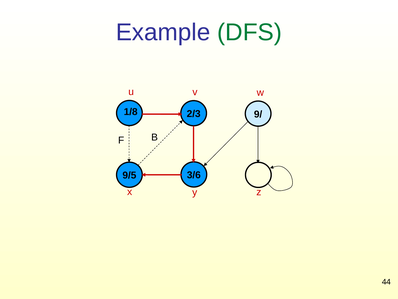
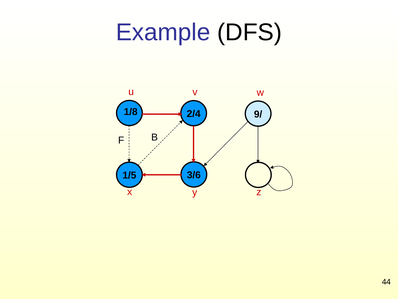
DFS colour: green -> black (250, 32)
2/3: 2/3 -> 2/4 (194, 114)
9/5: 9/5 -> 1/5 (129, 175)
